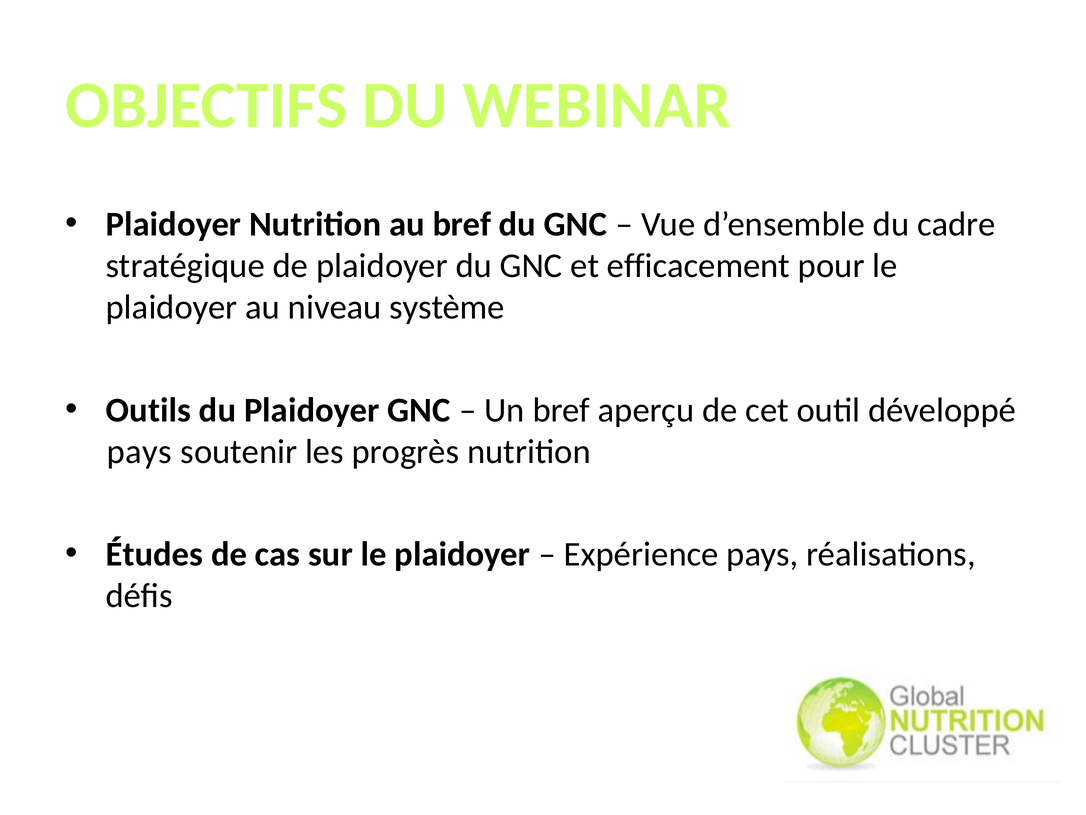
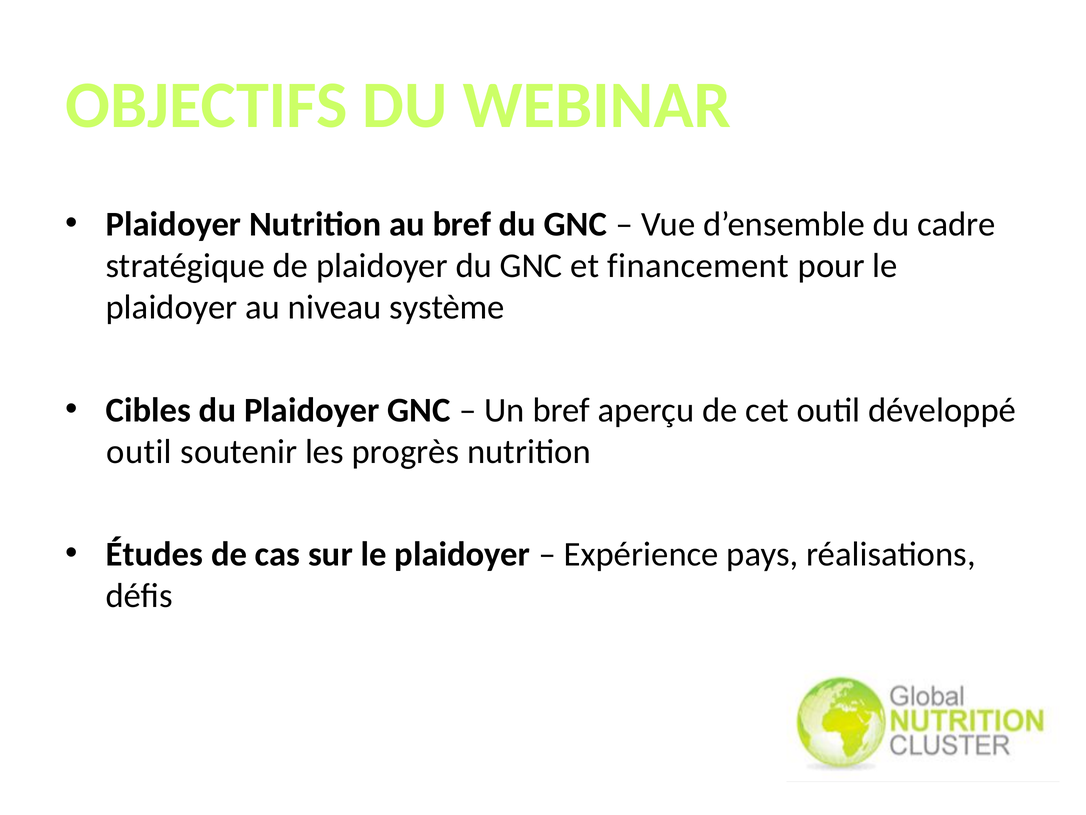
efficacement: efficacement -> financement (698, 266)
Outils: Outils -> Cibles (149, 410)
pays: pays -> outil (139, 451)
